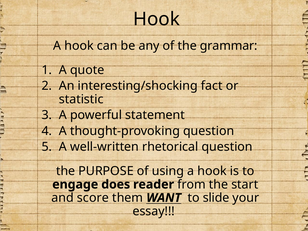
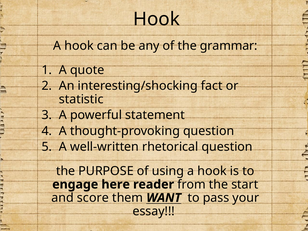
does: does -> here (116, 184)
slide: slide -> pass (216, 198)
